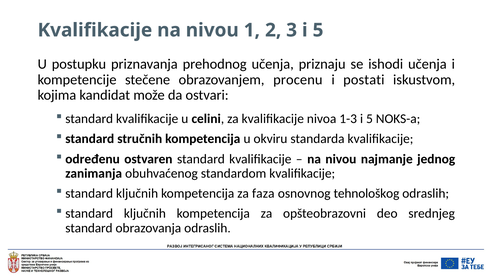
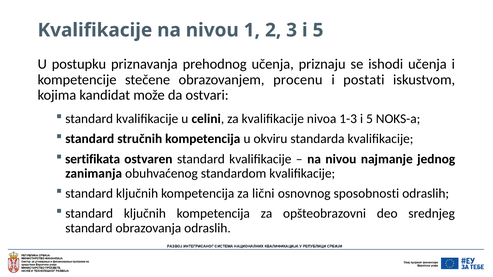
određenu: određenu -> sertifikata (93, 159)
faza: faza -> lični (263, 194)
tehnološkog: tehnološkog -> sposobnosti (366, 194)
